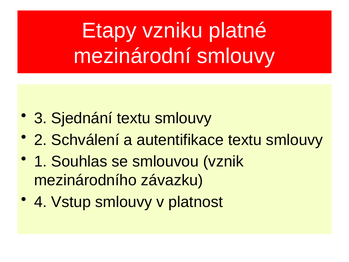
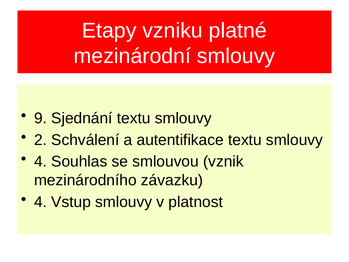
3: 3 -> 9 (40, 118)
1: 1 -> 4 (40, 161)
